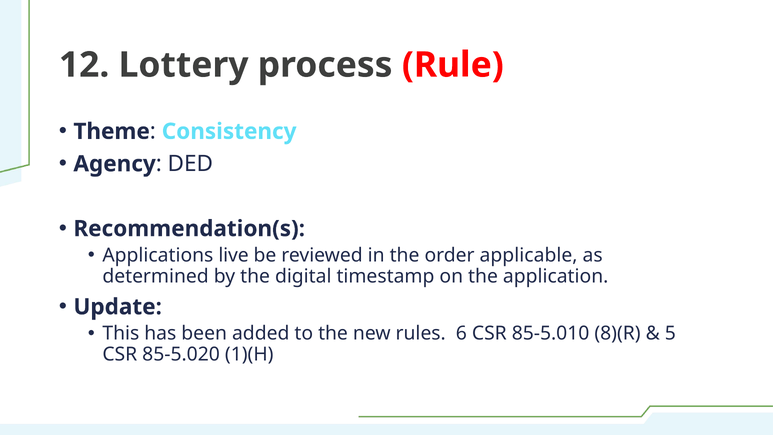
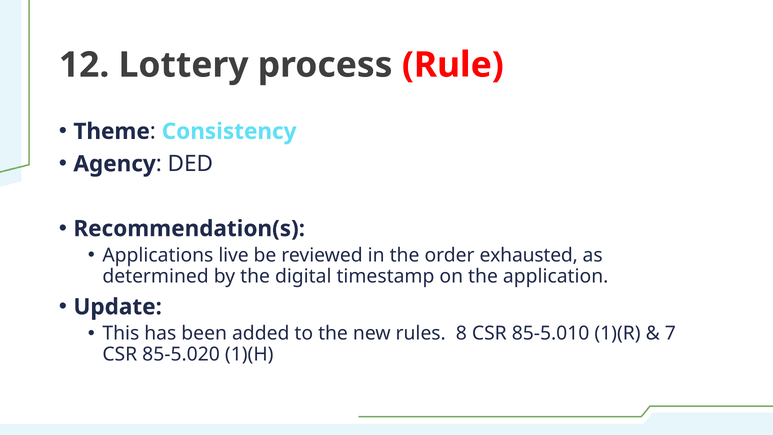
applicable: applicable -> exhausted (529, 255)
6: 6 -> 8 (461, 333)
8)(R: 8)(R -> 1)(R (618, 333)
5: 5 -> 7 (670, 333)
